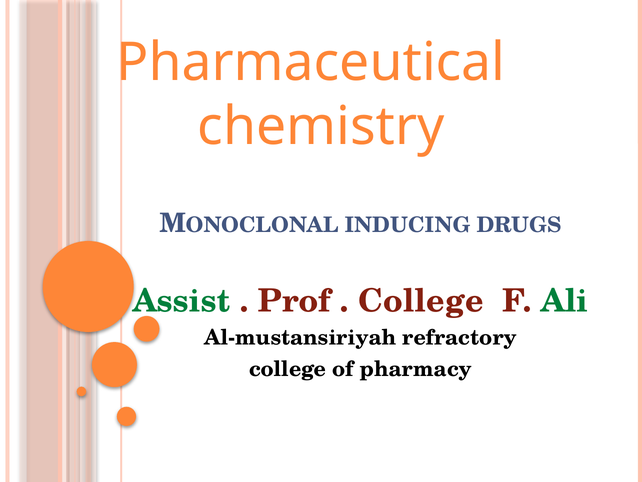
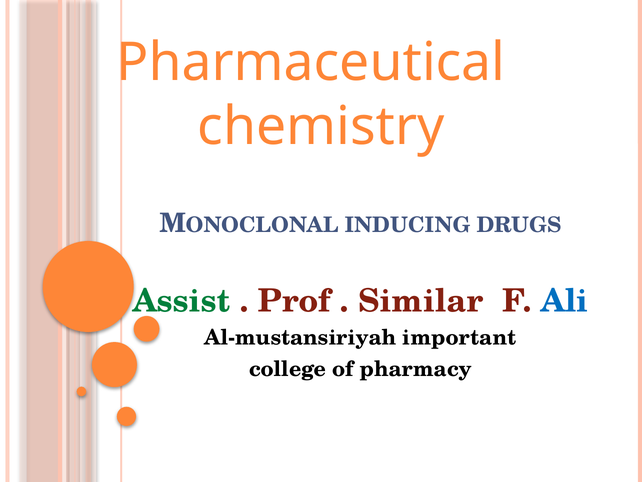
College: College -> Similar (421, 301)
Ali colour: green -> blue (565, 301)
refractory: refractory -> important (460, 338)
